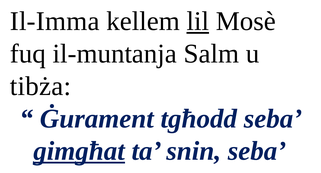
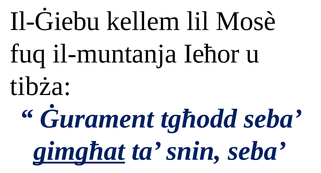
Il-Imma: Il-Imma -> Il-Ġiebu (55, 21)
lil underline: present -> none (198, 21)
Salm: Salm -> Ieħor (212, 54)
